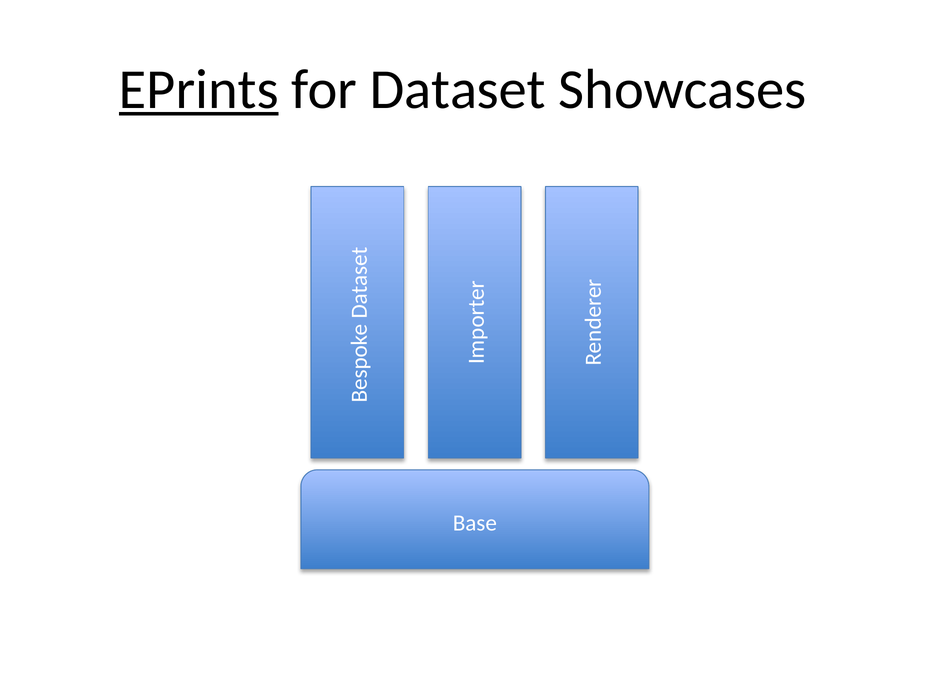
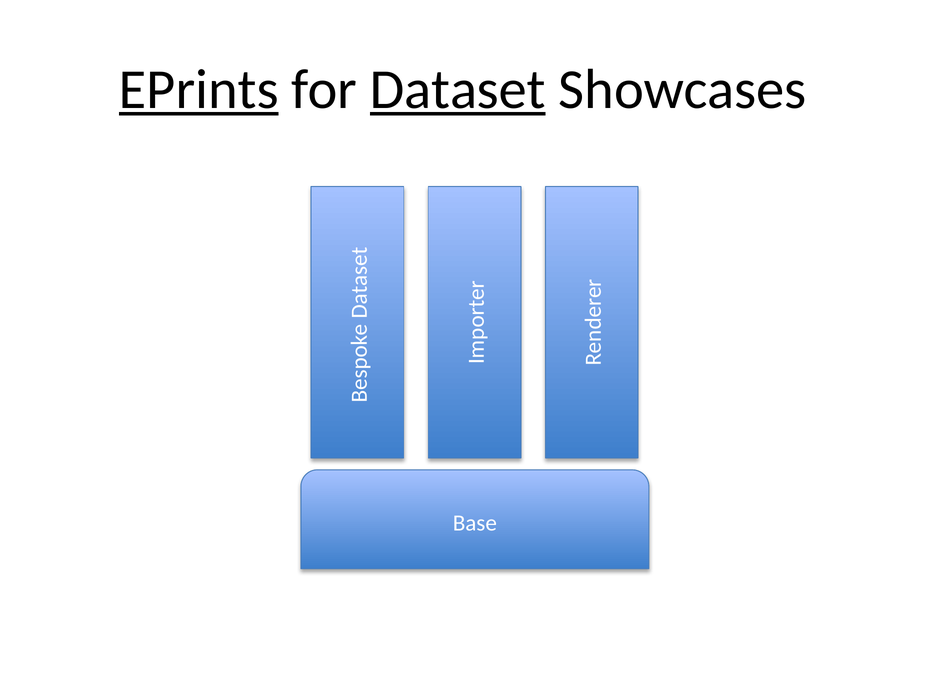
Dataset underline: none -> present (458, 90)
